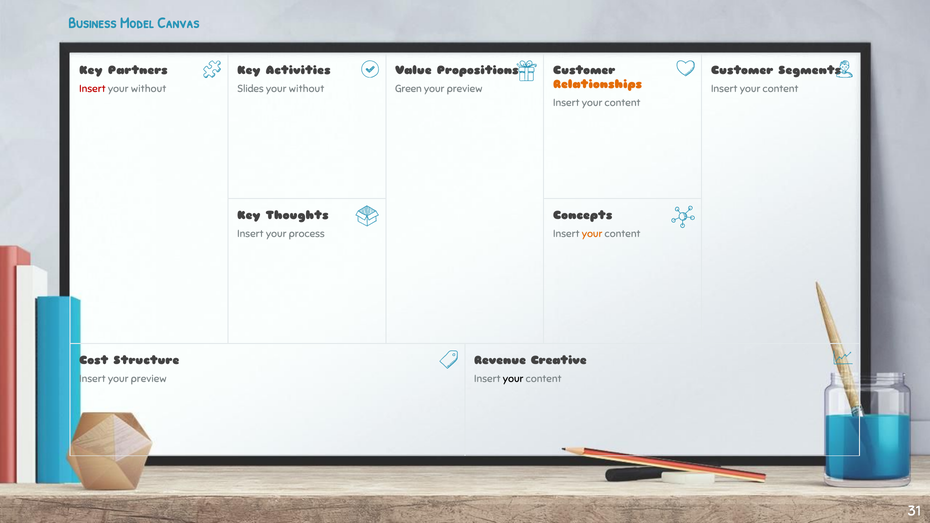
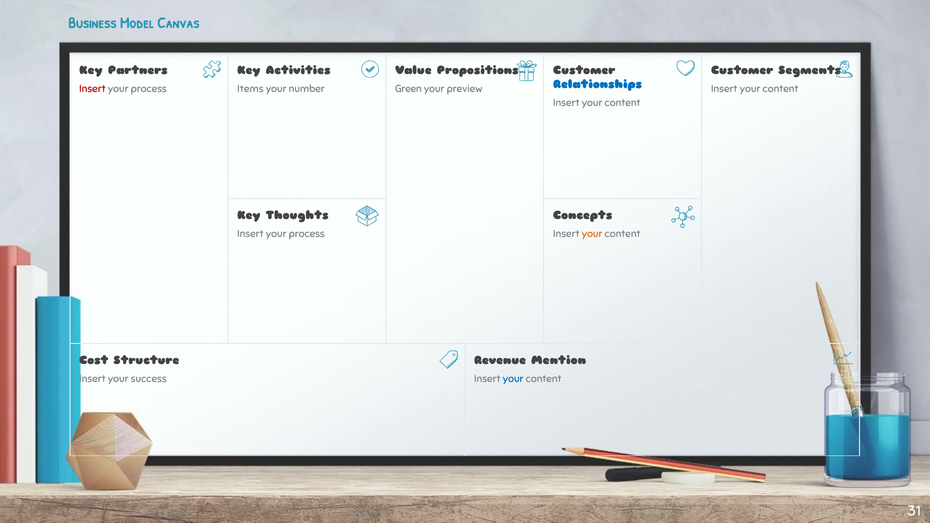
Relationships colour: orange -> blue (598, 85)
without: without -> process (149, 89)
Slides: Slides -> Items (250, 89)
without: without -> number (307, 89)
Creative: Creative -> Mention (559, 361)
Insert your preview: preview -> success (149, 379)
your colour: black -> blue (513, 379)
